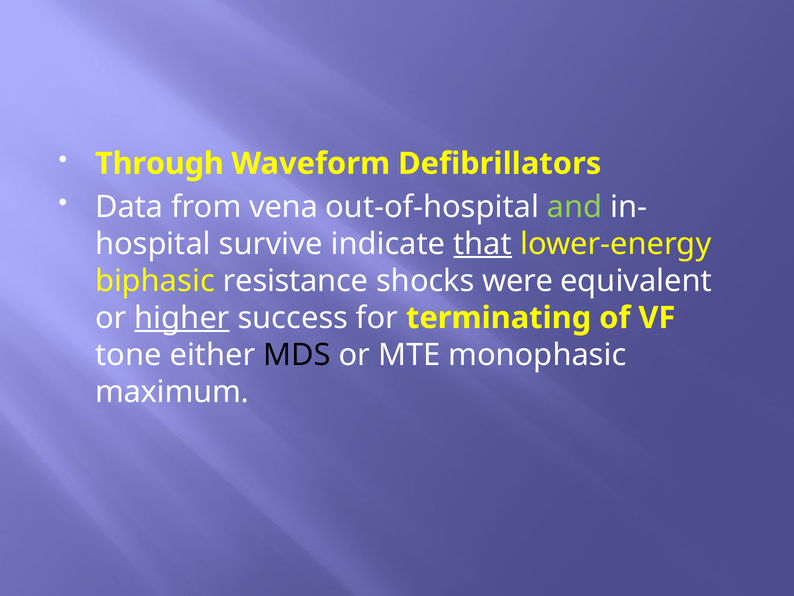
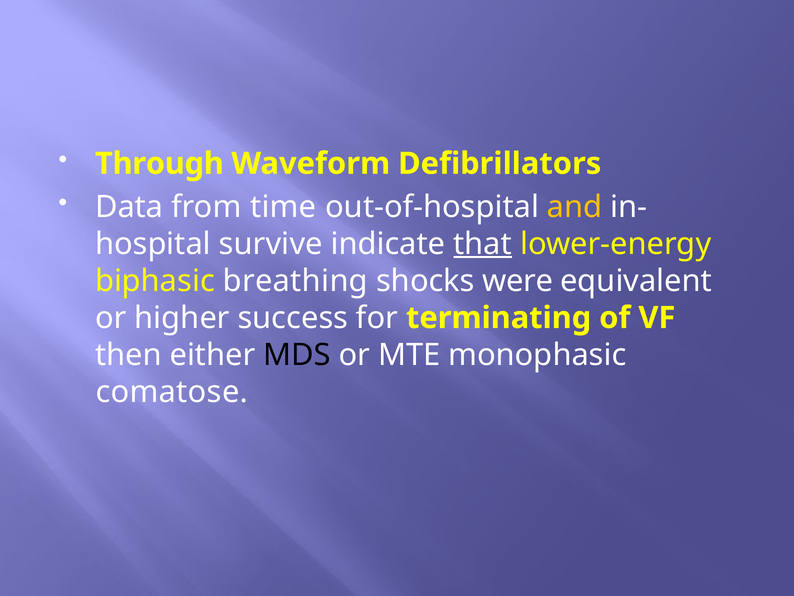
vena: vena -> time (283, 207)
and colour: light green -> yellow (575, 207)
resistance: resistance -> breathing (295, 281)
higher underline: present -> none (182, 318)
tone: tone -> then (128, 355)
maximum: maximum -> comatose (172, 392)
